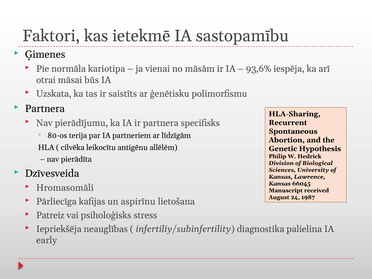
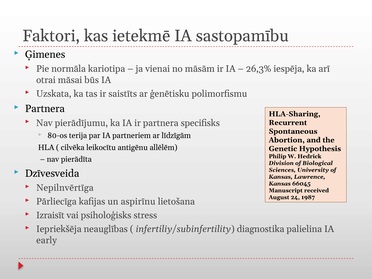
93,6%: 93,6% -> 26,3% (259, 69)
Hromasomāli: Hromasomāli -> Nepilnvērtīga (65, 188)
Patreiz: Patreiz -> Izraisīt (50, 215)
